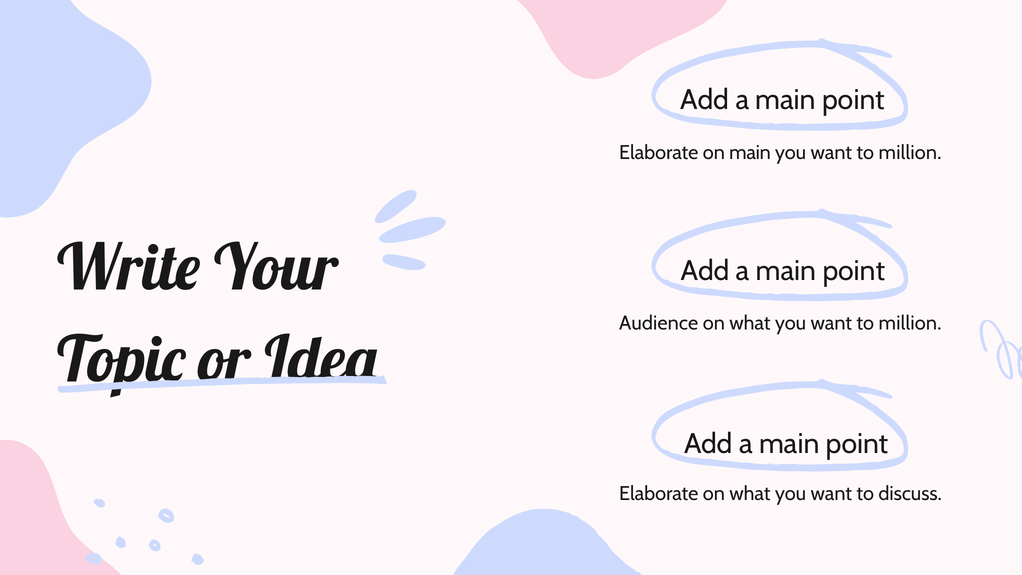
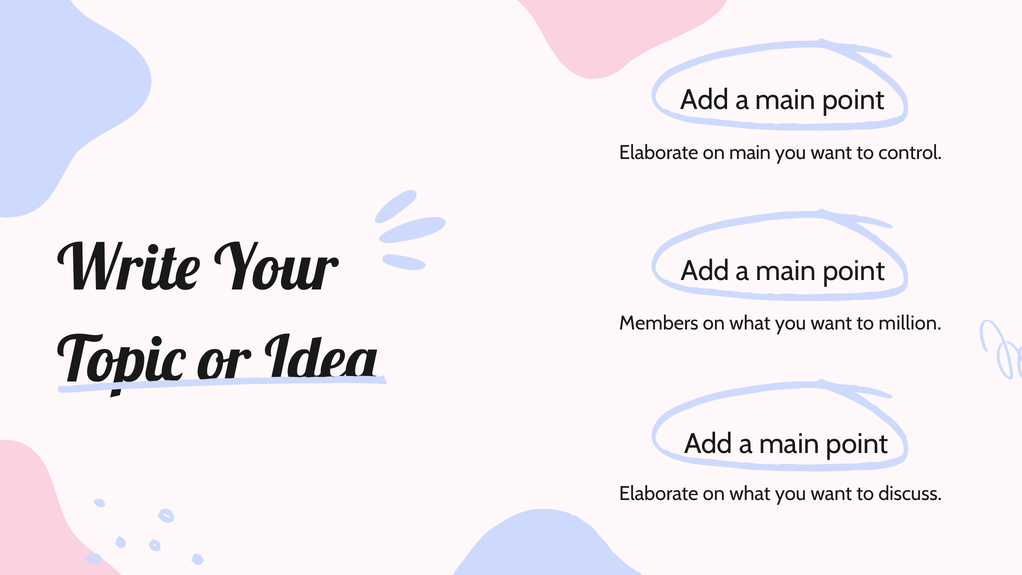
million: million -> control (910, 153)
Audience: Audience -> Members (659, 323)
